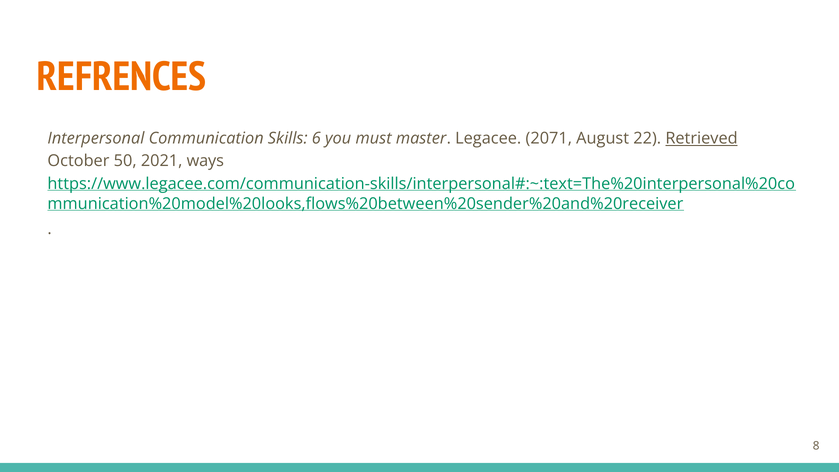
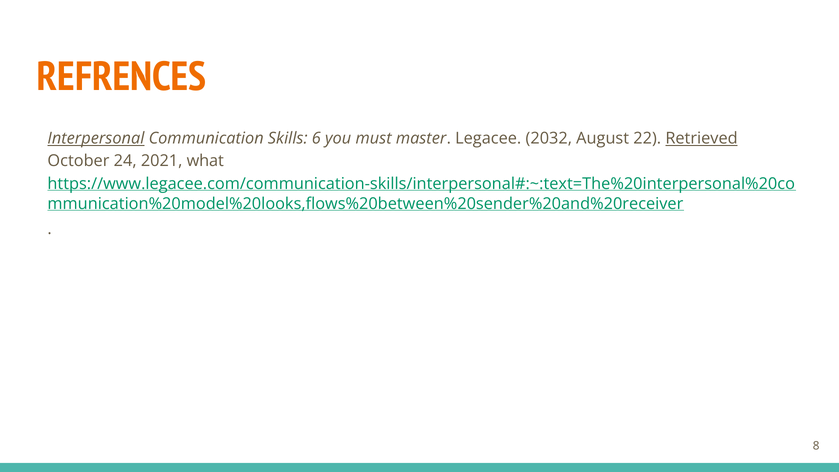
Interpersonal underline: none -> present (96, 139)
2071: 2071 -> 2032 (549, 139)
50: 50 -> 24 (125, 161)
ways: ways -> what (205, 161)
